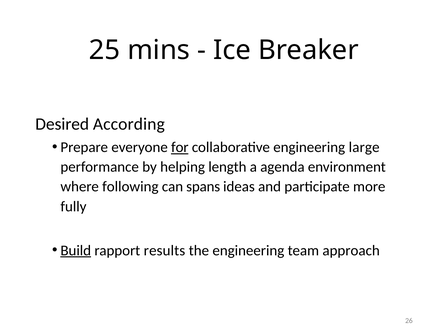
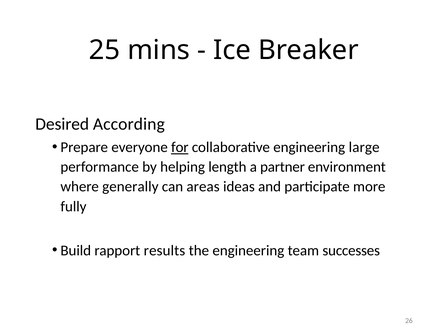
agenda: agenda -> partner (282, 167)
following: following -> generally (130, 187)
spans: spans -> areas (203, 187)
Build underline: present -> none (76, 250)
approach: approach -> successes (351, 250)
